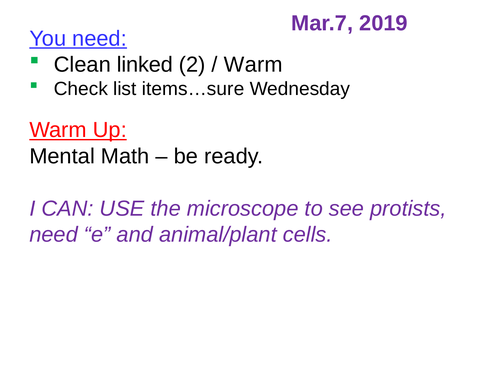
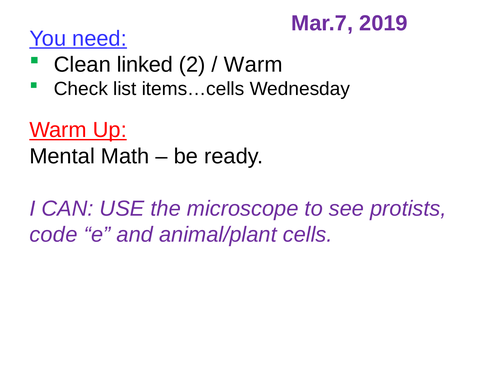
items…sure: items…sure -> items…cells (193, 89)
need: need -> code (53, 235)
